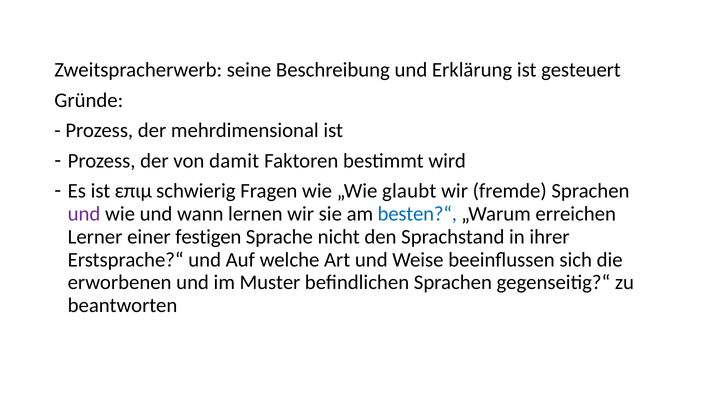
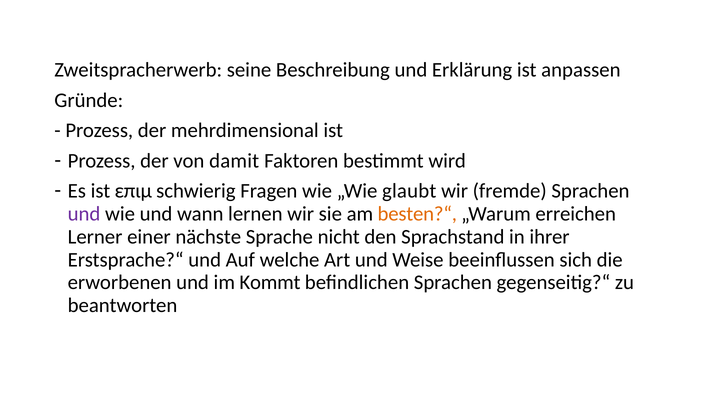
gesteuert: gesteuert -> anpassen (581, 70)
besten?“ colour: blue -> orange (417, 214)
festigen: festigen -> nächste (208, 237)
Muster: Muster -> Kommt (270, 283)
